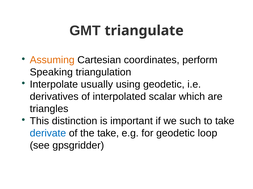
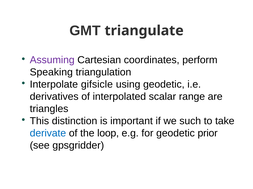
Assuming colour: orange -> purple (52, 60)
usually: usually -> gifsicle (97, 85)
which: which -> range (192, 97)
the take: take -> loop (108, 134)
loop: loop -> prior (208, 134)
